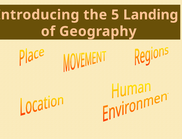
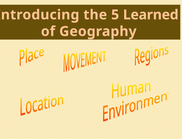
Landing: Landing -> Learned (151, 15)
